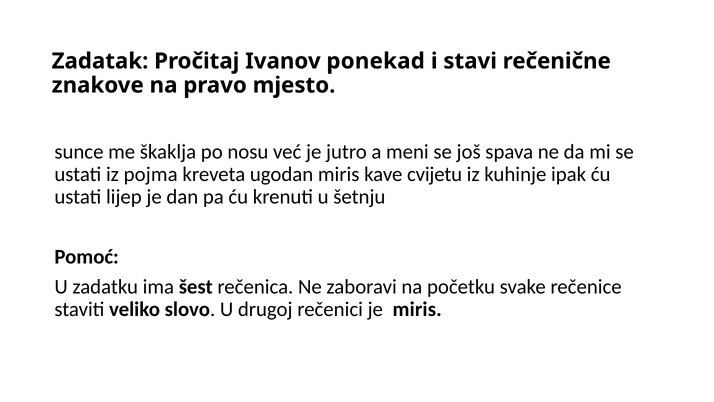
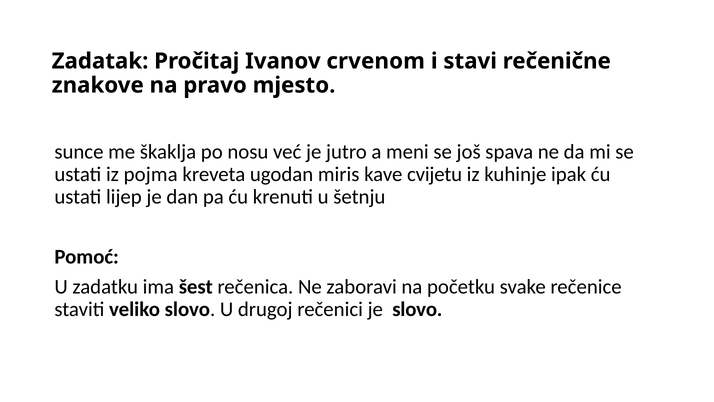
ponekad: ponekad -> crvenom (376, 61)
je miris: miris -> slovo (417, 309)
